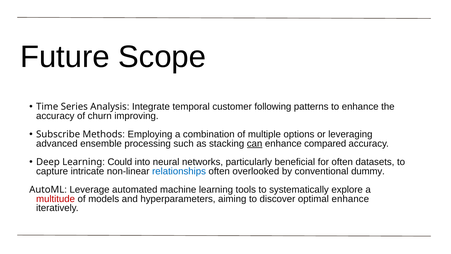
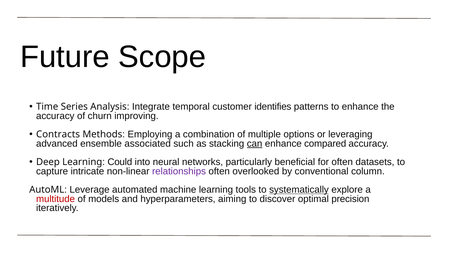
following: following -> identifies (273, 107)
Subscribe: Subscribe -> Contracts (58, 134)
processing: processing -> associated (148, 143)
relationships colour: blue -> purple (179, 171)
dummy: dummy -> column (368, 171)
systematically underline: none -> present (299, 189)
optimal enhance: enhance -> precision (350, 199)
